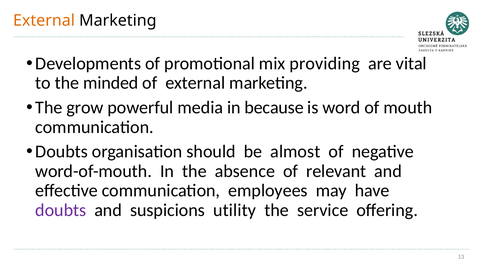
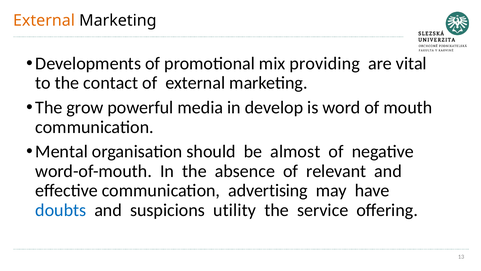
minded: minded -> contact (111, 83)
because: because -> develop (274, 107)
Doubts: Doubts -> Mental (62, 151)
employees: employees -> advertising (268, 190)
doubts colour: purple -> blue (61, 210)
